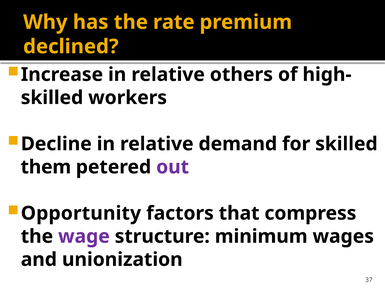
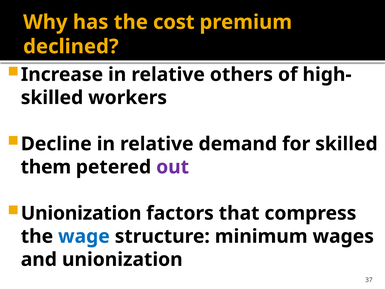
rate: rate -> cost (174, 22)
Opportunity: Opportunity -> Unionization (81, 213)
wage colour: purple -> blue (84, 236)
